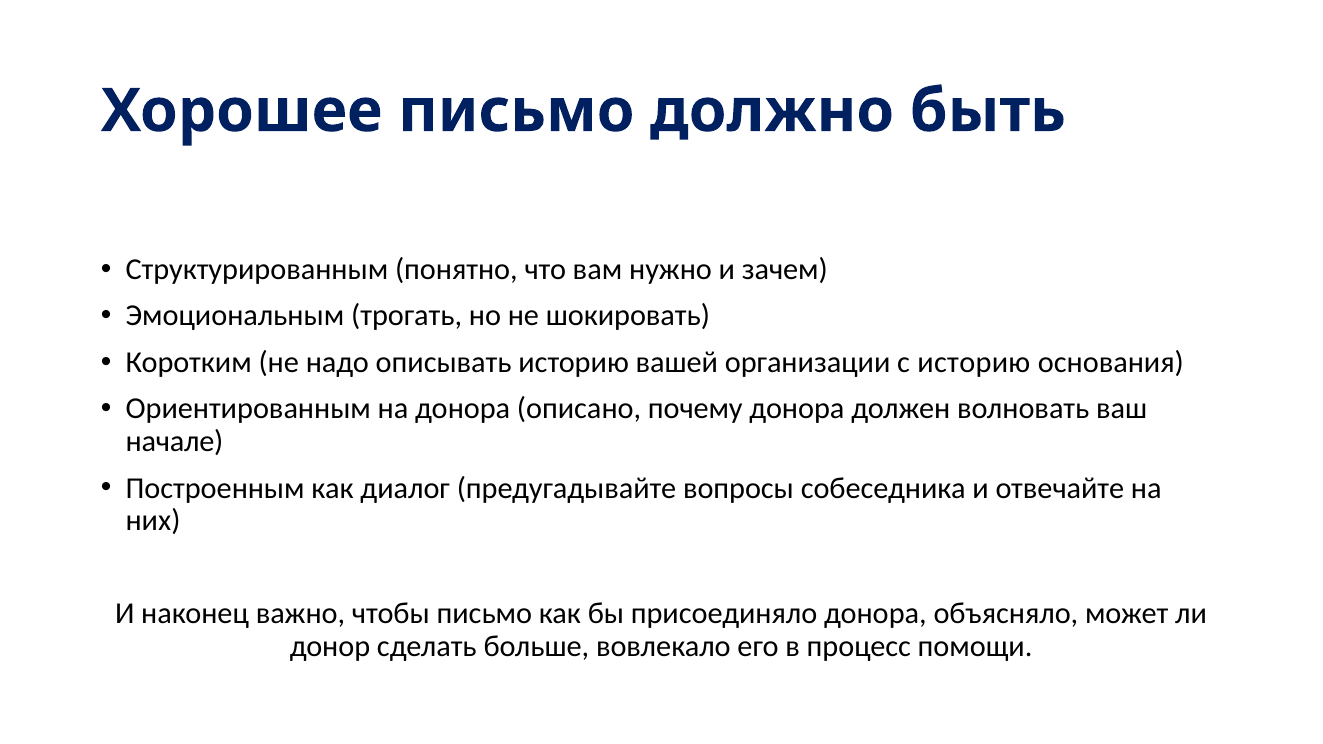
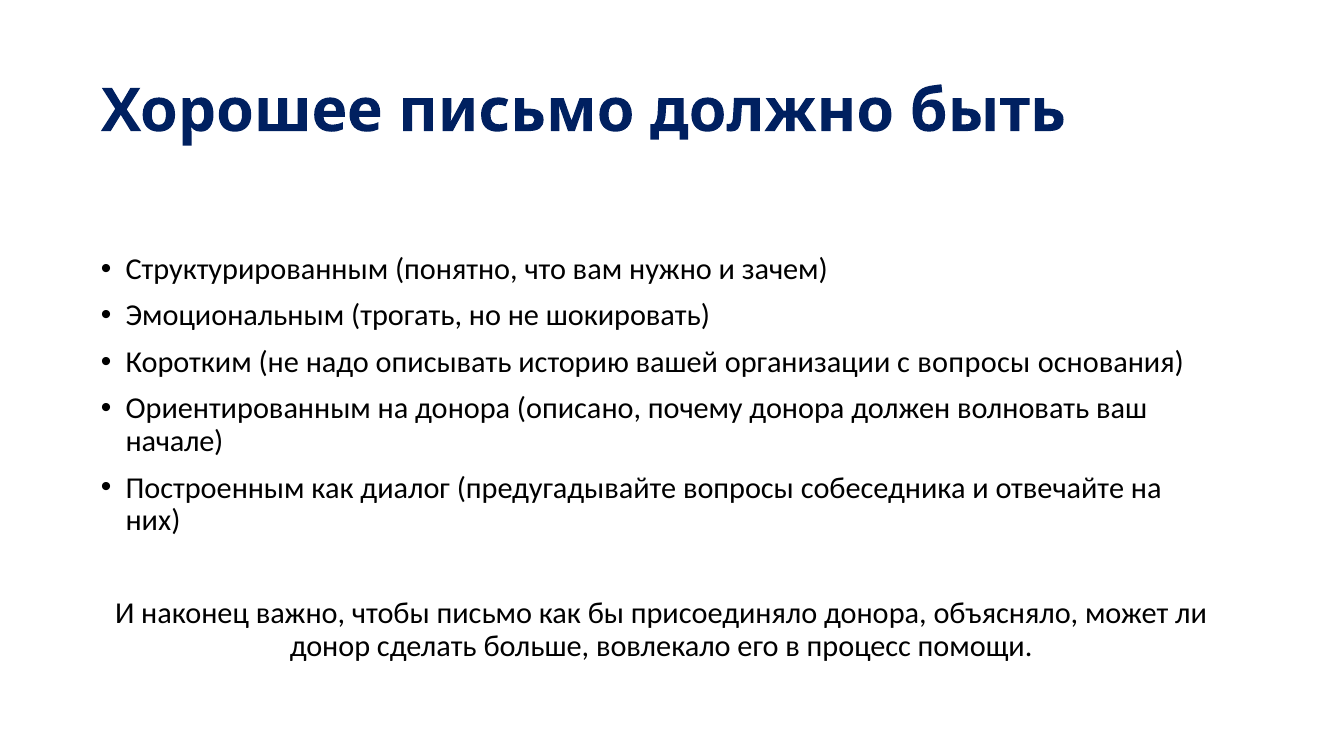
с историю: историю -> вопросы (974, 362)
